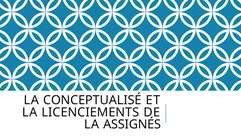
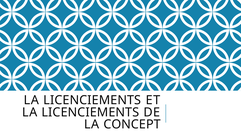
CONCEPTUALISÉ: CONCEPTUALISÉ -> LICENCIEMENTS (92, 100)
ASSIGNÉS: ASSIGNÉS -> CONCEPT (132, 124)
